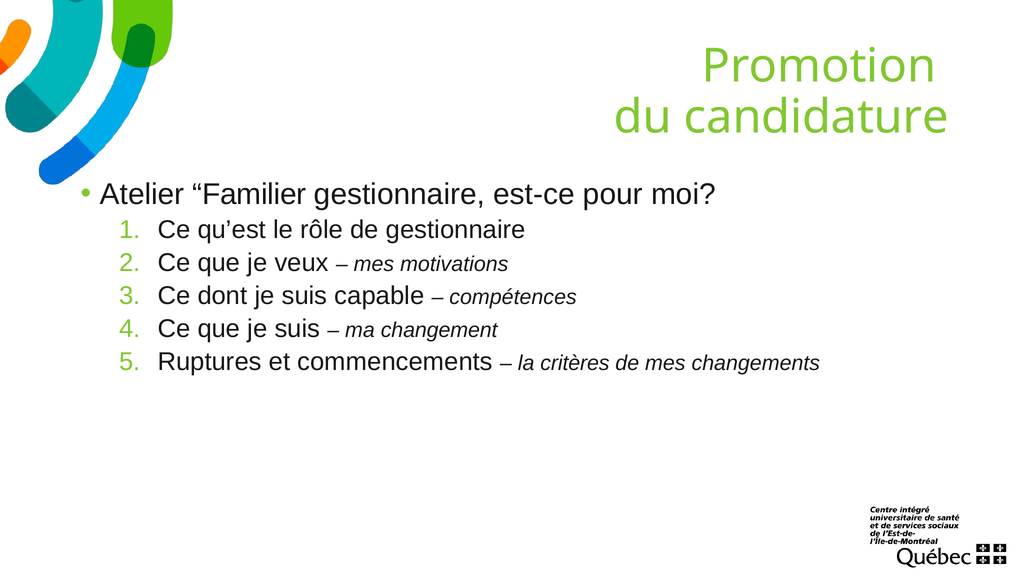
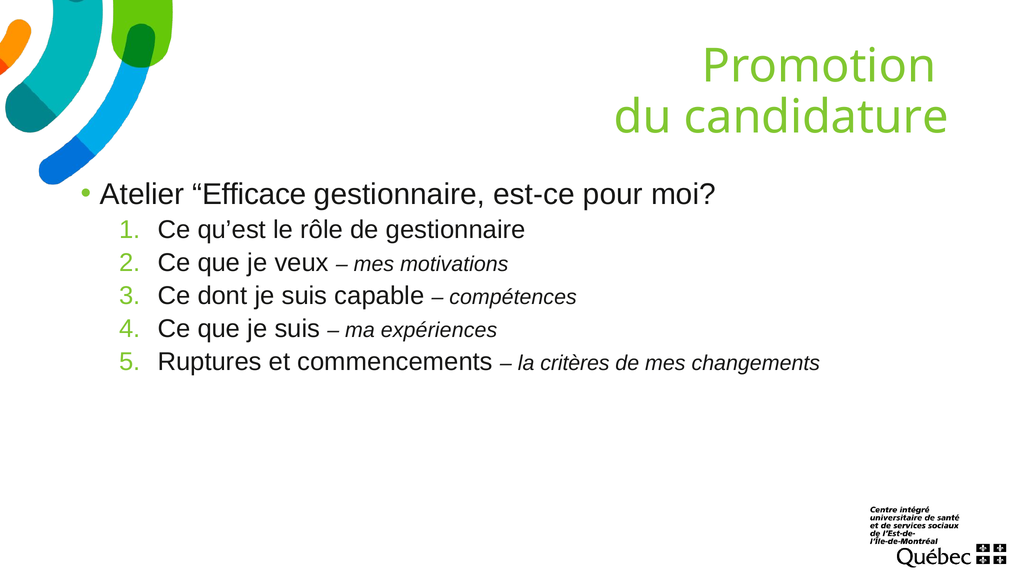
Familier: Familier -> Efficace (249, 194)
changement: changement -> expériences (439, 330)
